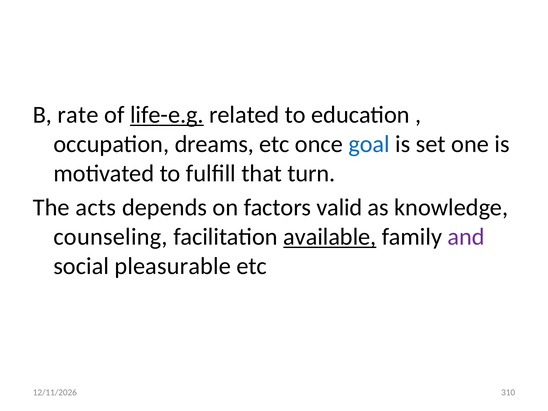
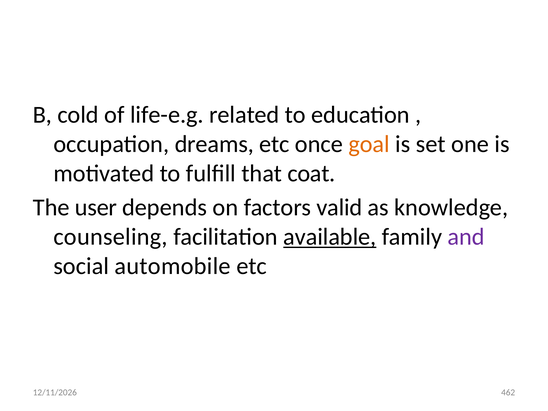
rate: rate -> cold (78, 115)
life-e.g underline: present -> none (167, 115)
goal colour: blue -> orange (369, 144)
turn: turn -> coat (311, 173)
acts: acts -> user (96, 208)
pleasurable: pleasurable -> automobile (173, 266)
310: 310 -> 462 (508, 392)
